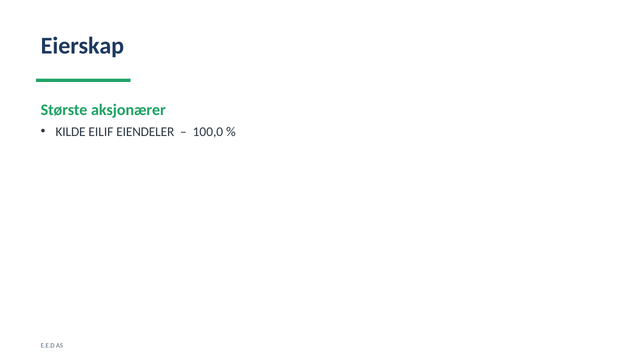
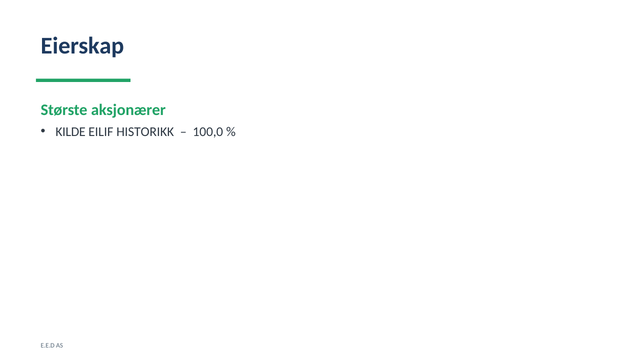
EIENDELER: EIENDELER -> HISTORIKK (145, 132)
